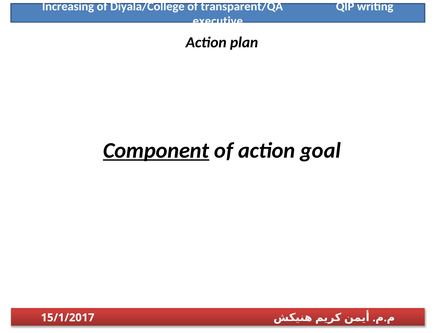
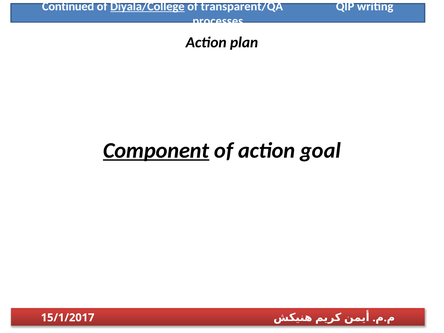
Increasing: Increasing -> Continued (68, 6)
Diyala/College underline: none -> present (147, 6)
executive: executive -> processes (218, 21)
